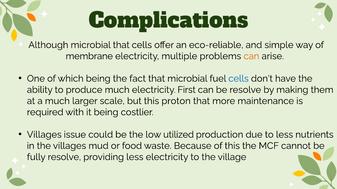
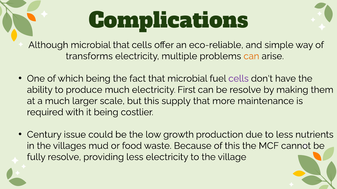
membrane: membrane -> transforms (89, 56)
cells colour: blue -> purple (238, 79)
proton: proton -> supply (176, 101)
Villages: Villages -> Century (44, 135)
utilized: utilized -> growth (179, 135)
